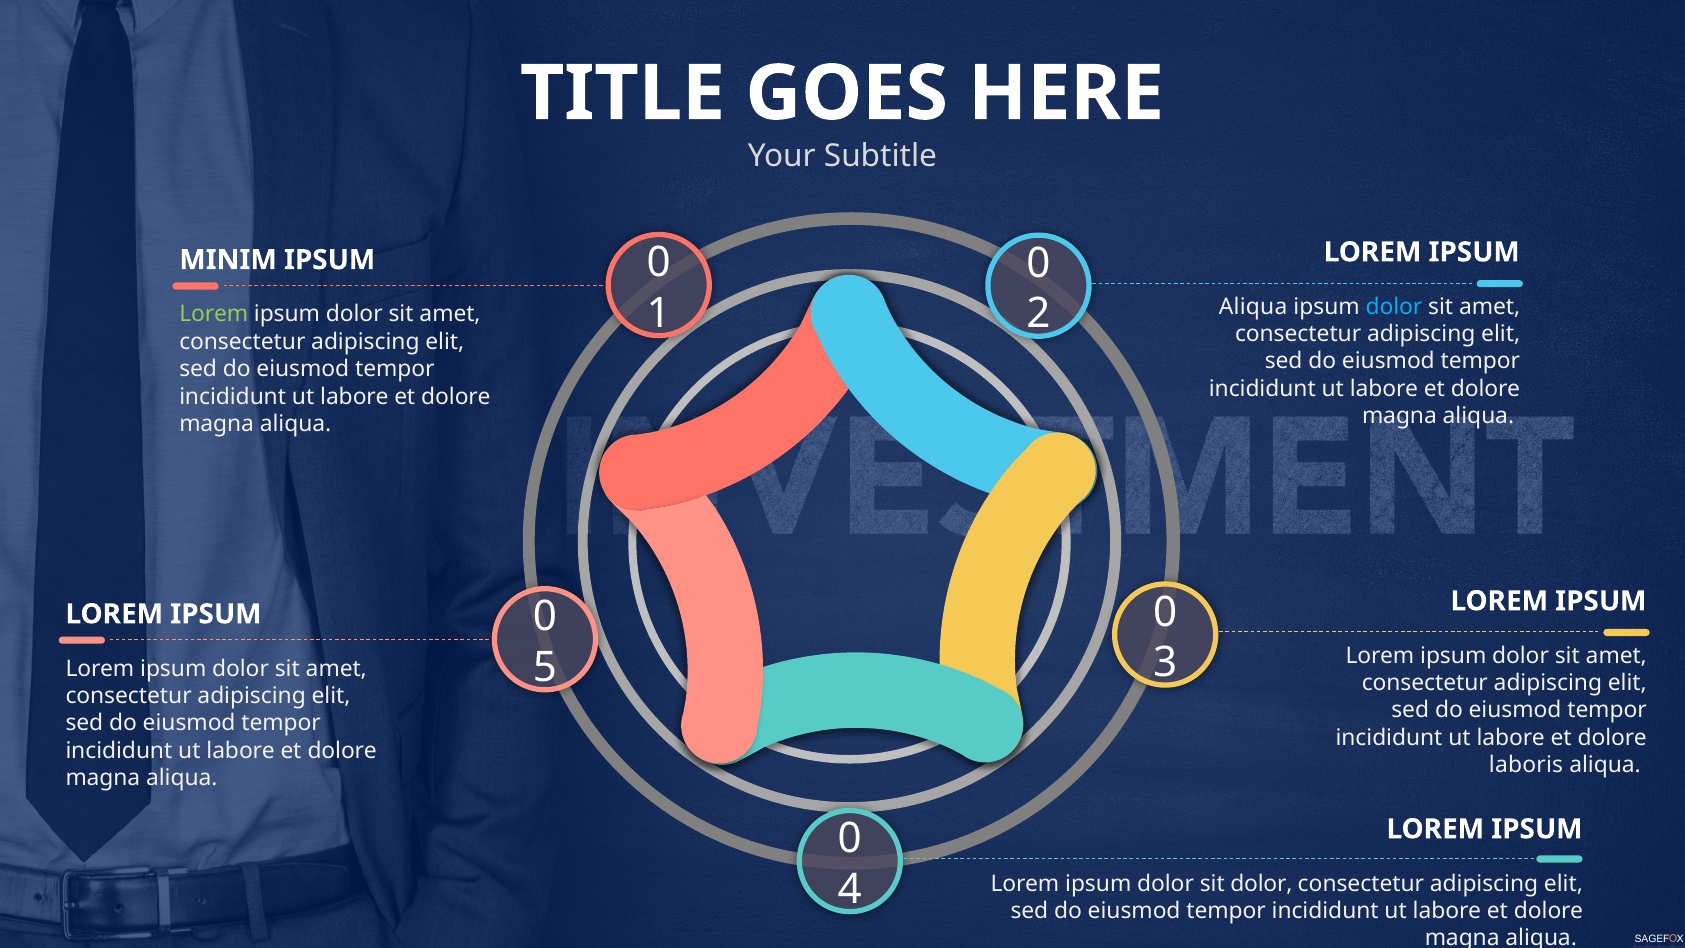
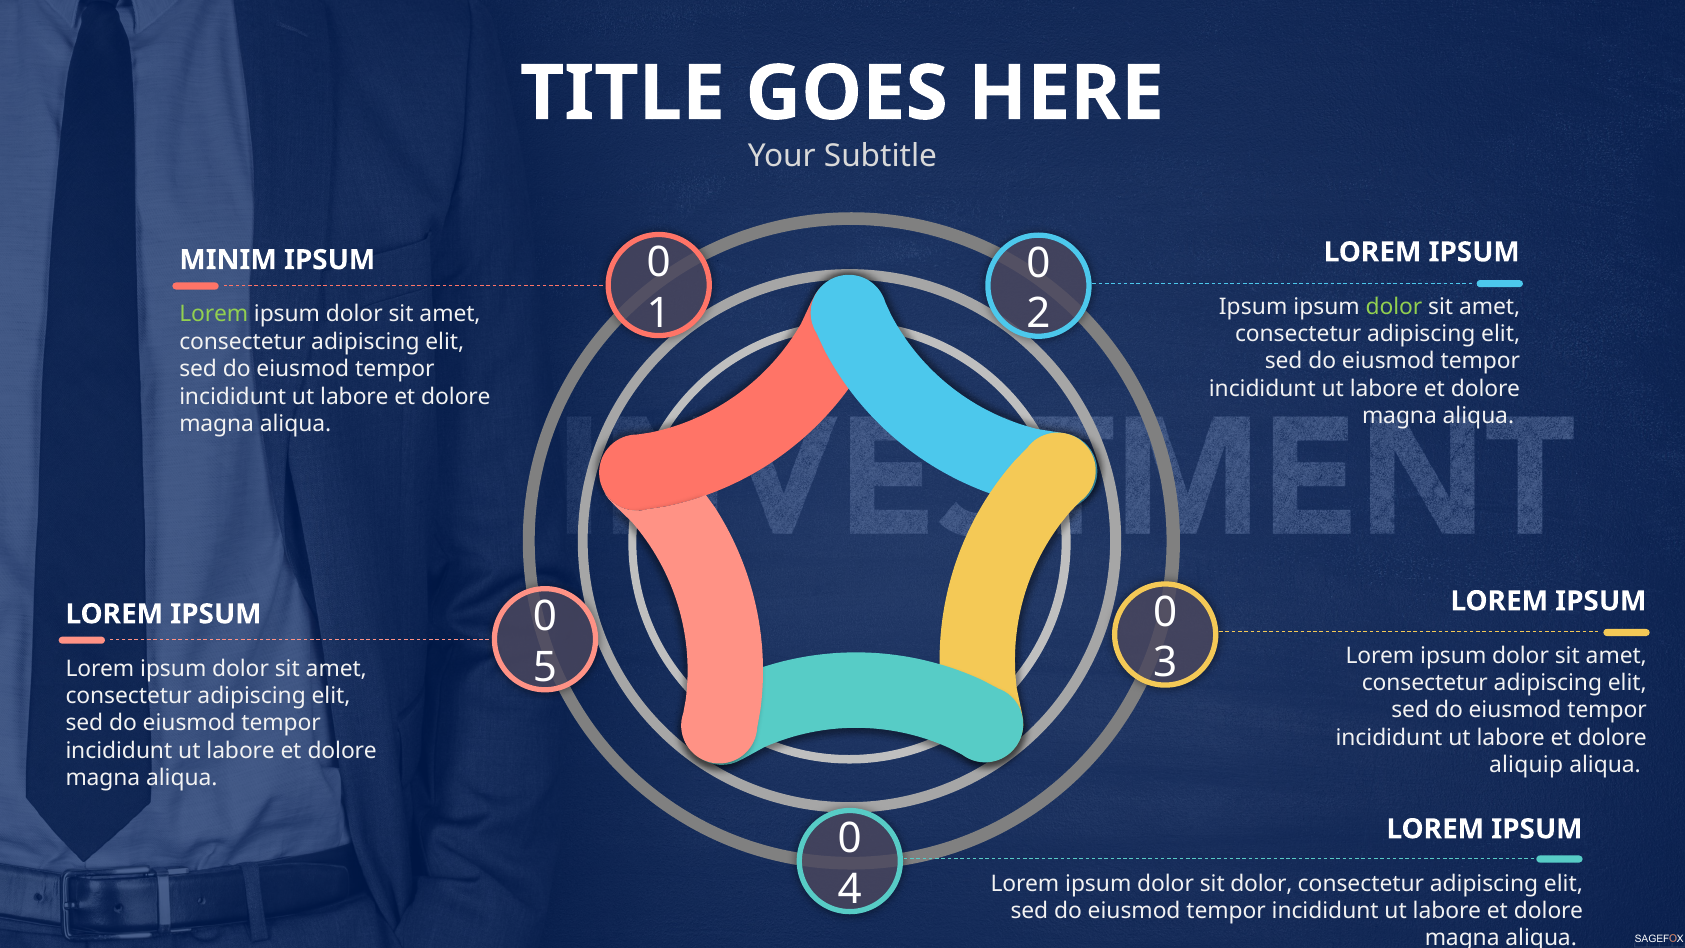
Aliqua: Aliqua -> Ipsum (1253, 307)
dolor colour: light blue -> light green (1394, 307)
laboris: laboris -> aliquip (1526, 765)
